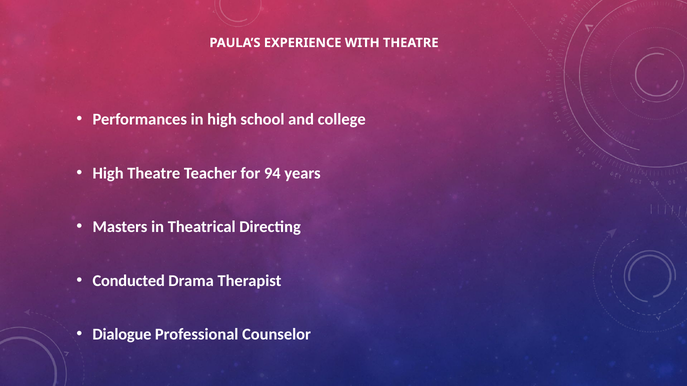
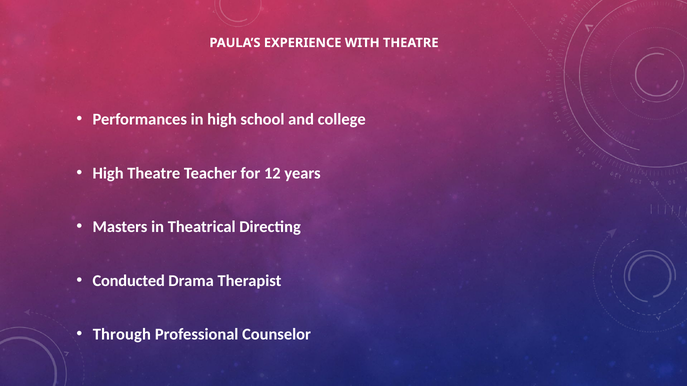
94: 94 -> 12 (272, 173)
Dialogue: Dialogue -> Through (122, 335)
